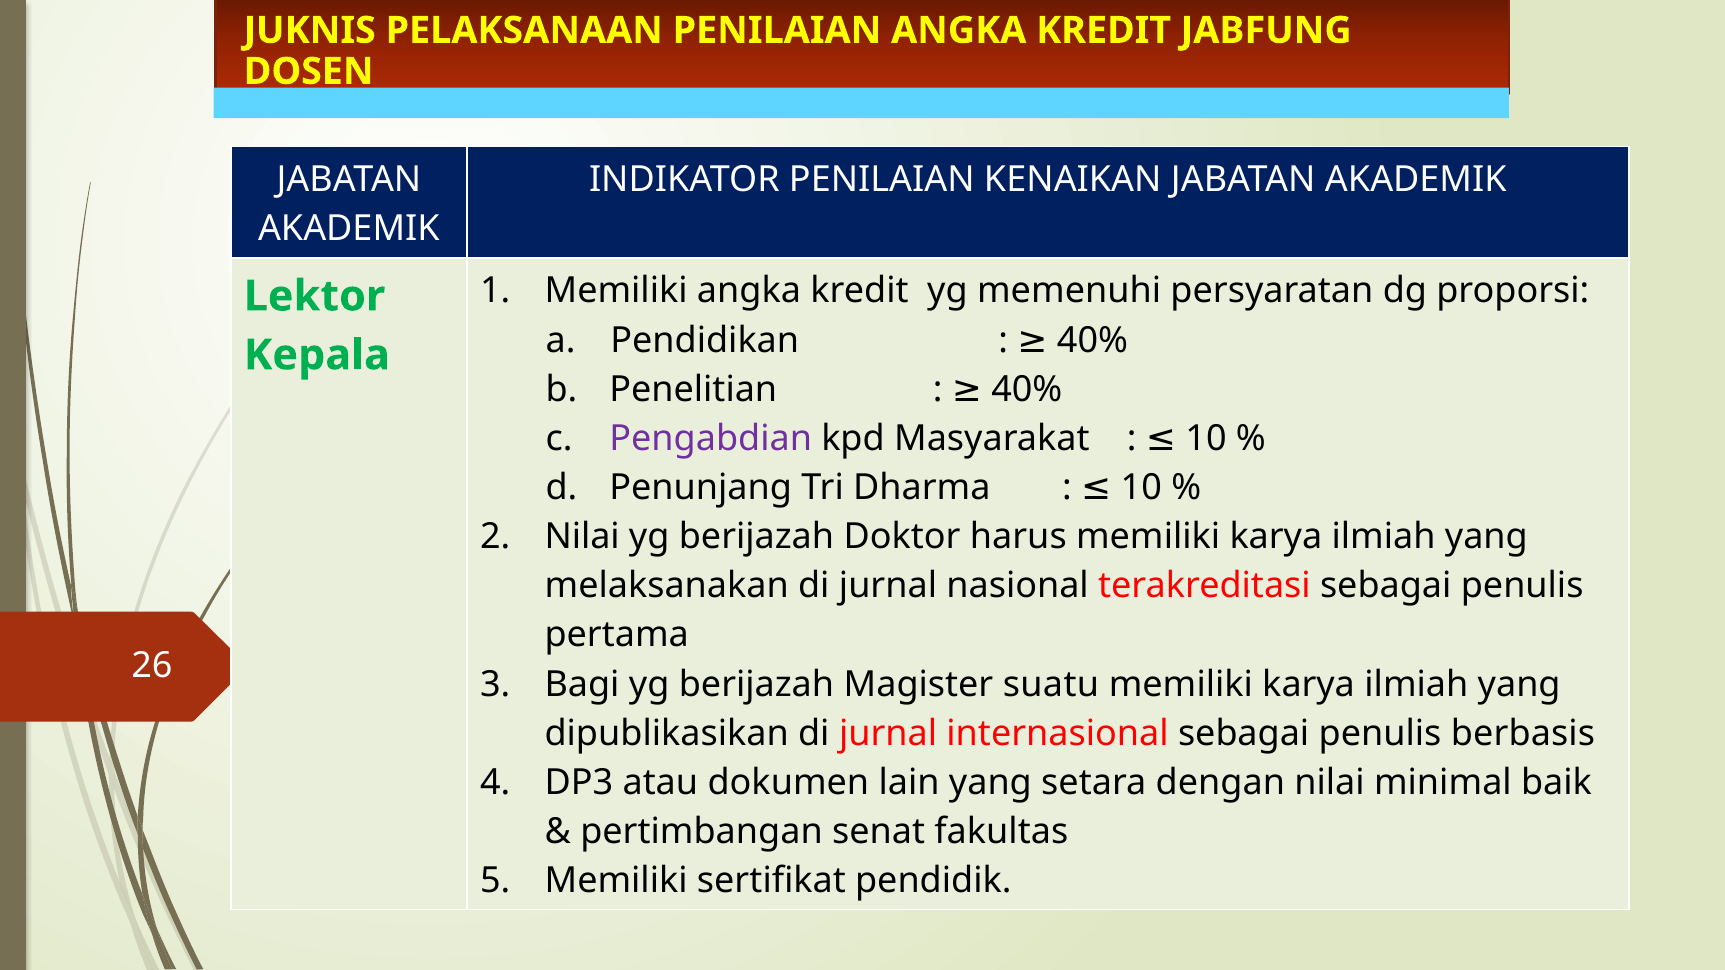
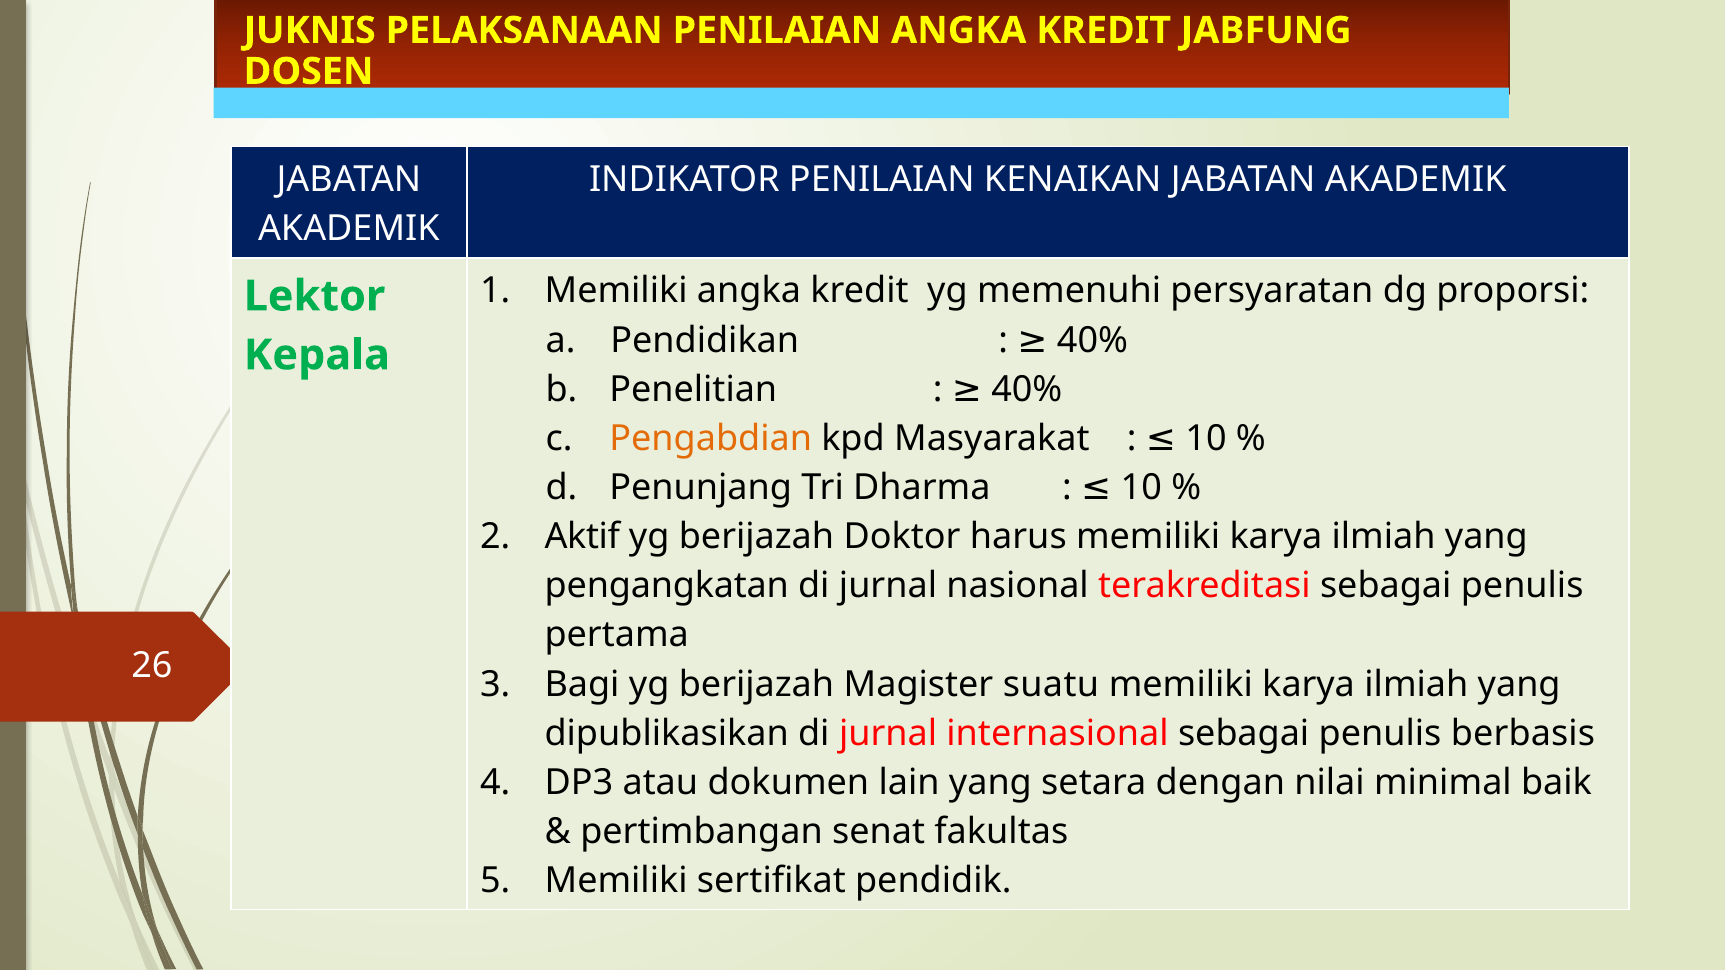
Pengabdian colour: purple -> orange (711, 439)
Nilai: Nilai -> Aktif (582, 537)
melaksanakan: melaksanakan -> pengangkatan (667, 586)
